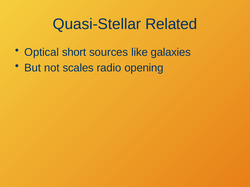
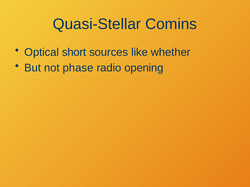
Related: Related -> Comins (171, 24)
galaxies: galaxies -> whether (171, 52)
scales: scales -> phase (78, 68)
